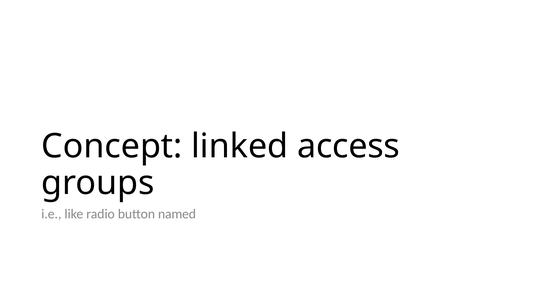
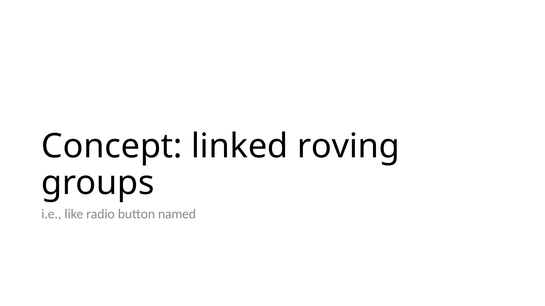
access: access -> roving (348, 146)
